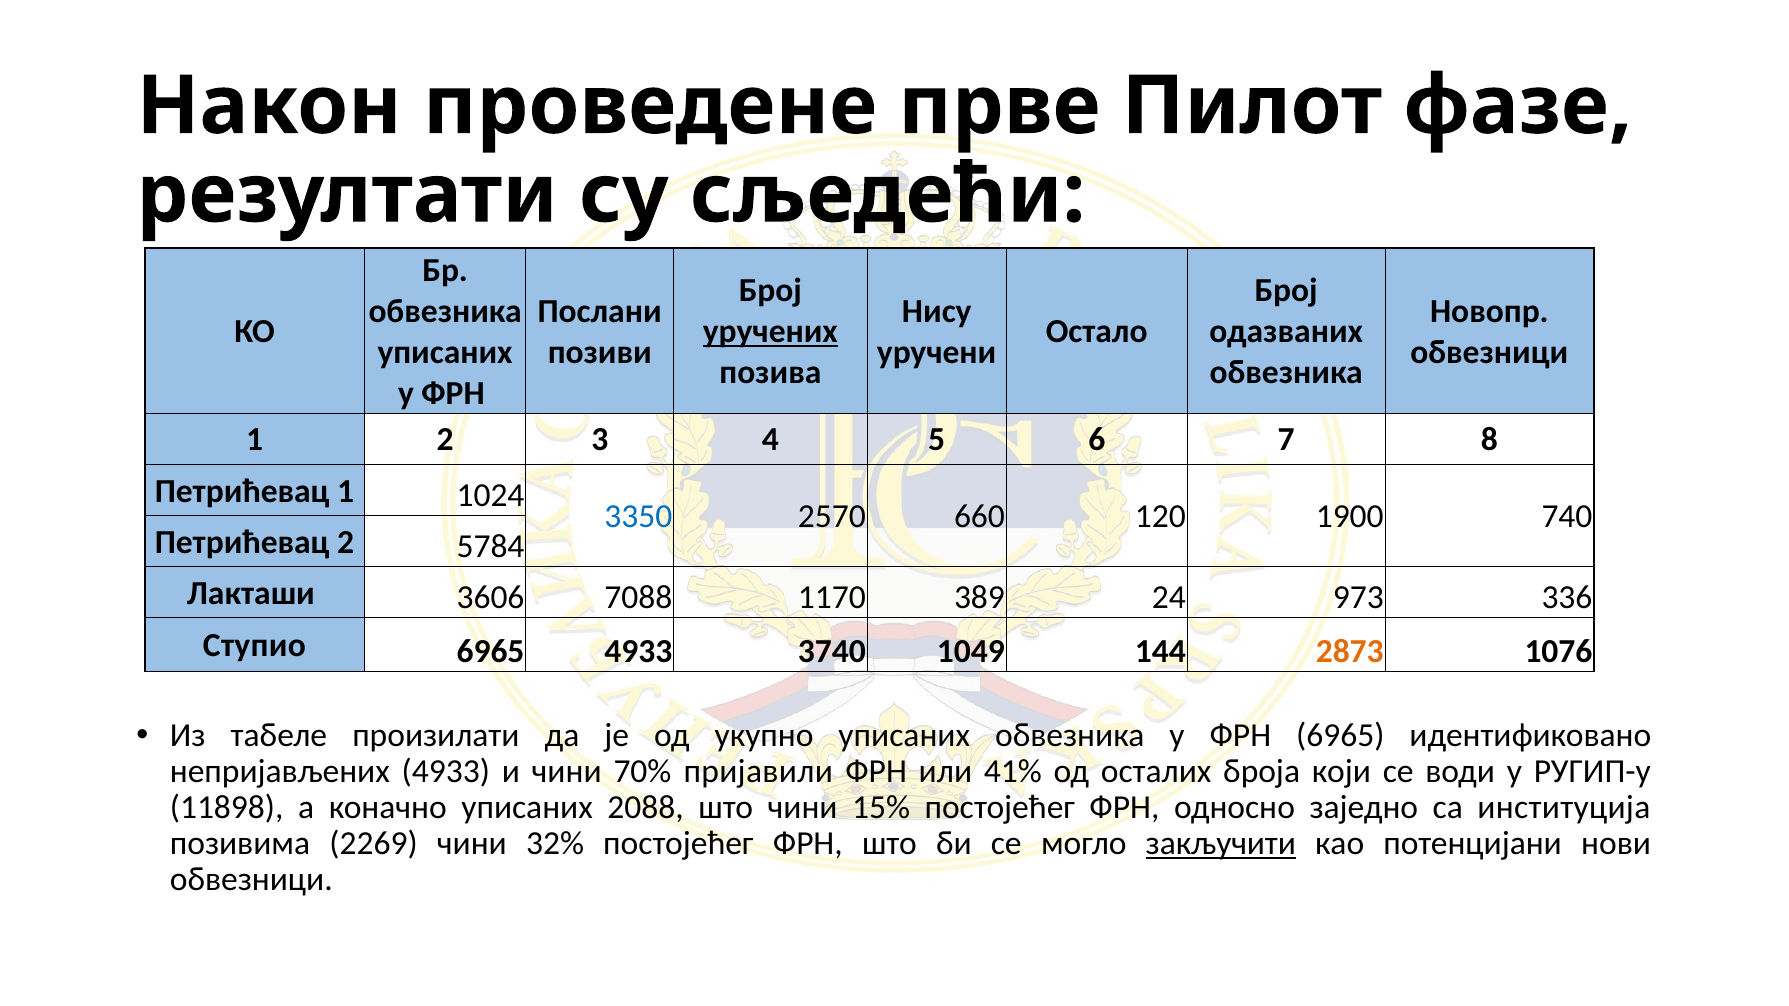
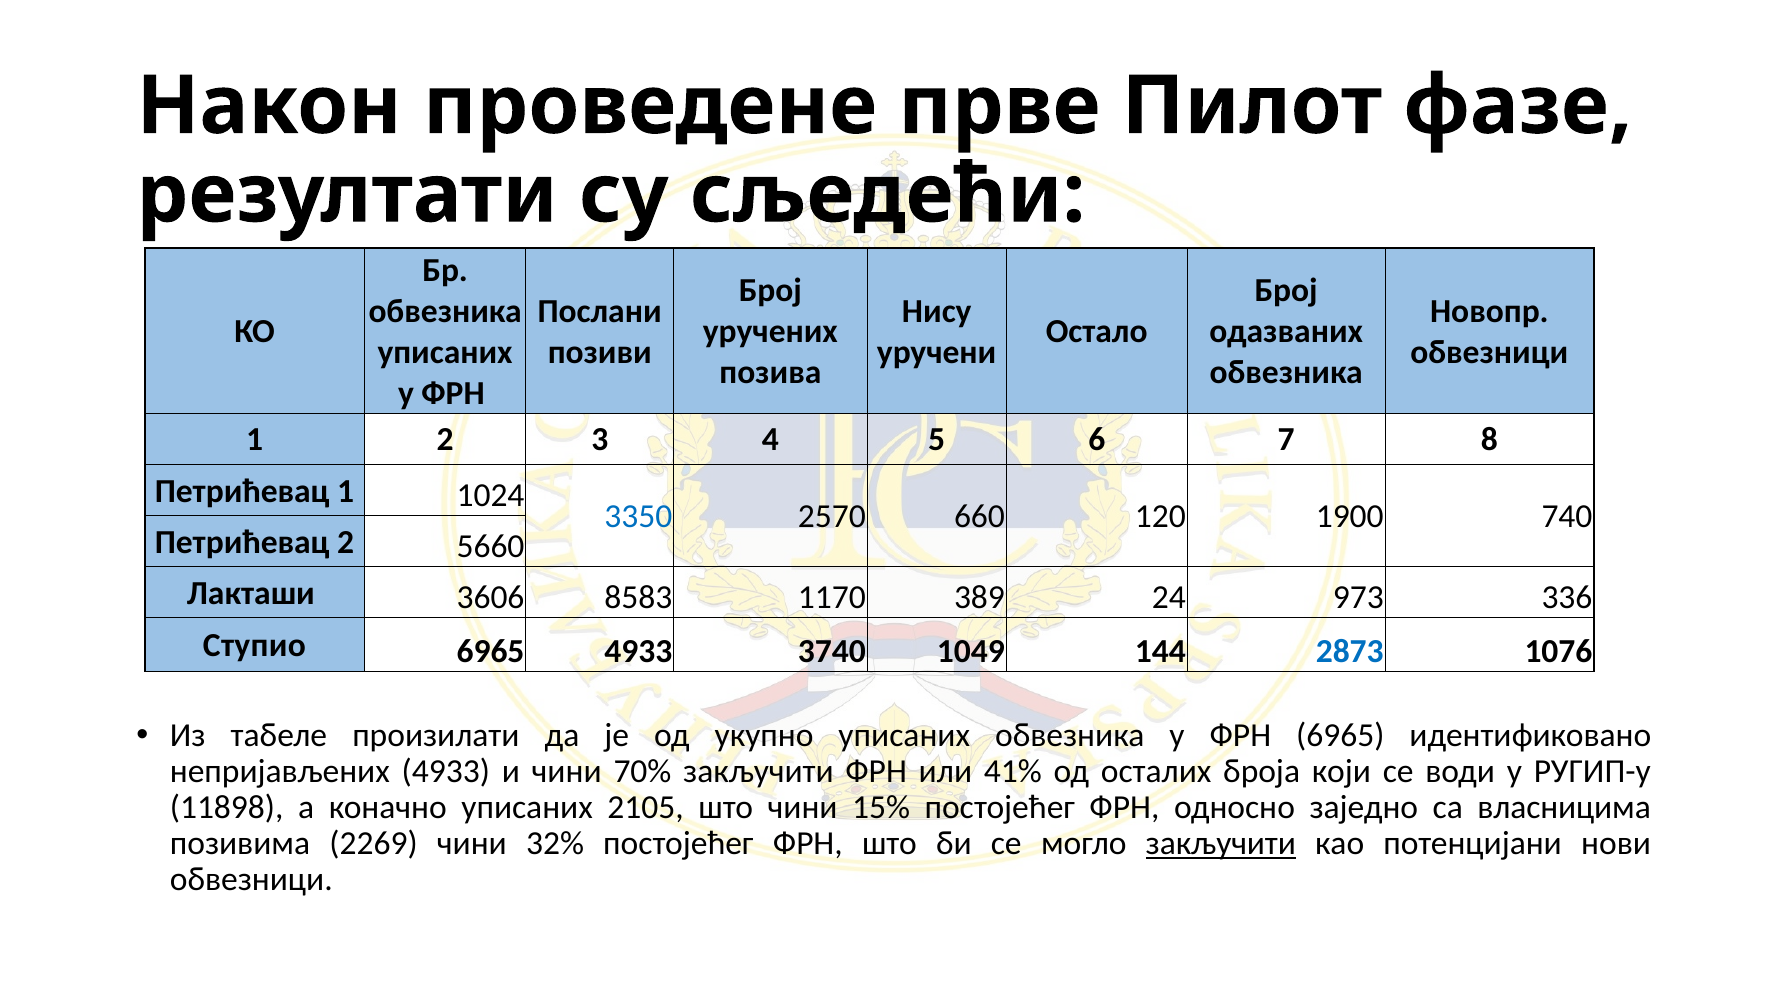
уручених underline: present -> none (770, 332)
5784: 5784 -> 5660 (491, 547)
7088: 7088 -> 8583 (638, 598)
2873 colour: orange -> blue (1350, 652)
70% пријавили: пријавили -> закључити (758, 771)
2088: 2088 -> 2105 (646, 808)
институција: институција -> власницима (1564, 808)
